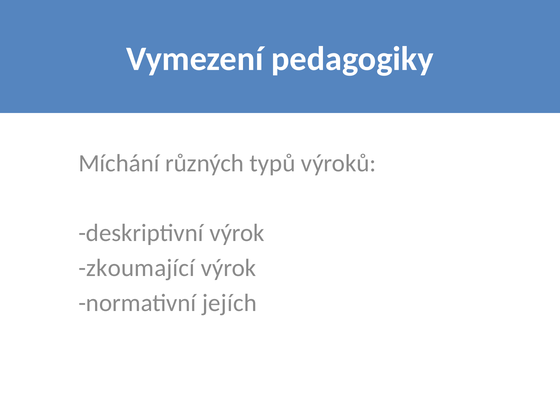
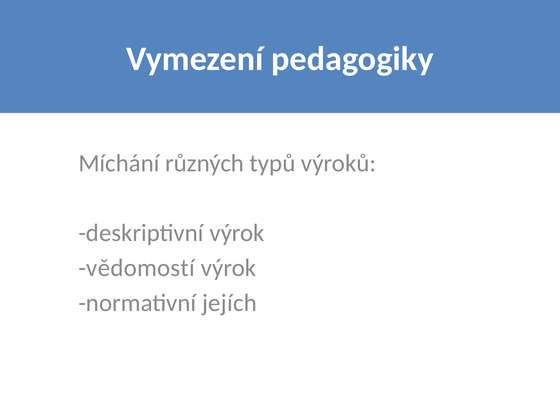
zkoumající: zkoumající -> vědomostí (137, 268)
